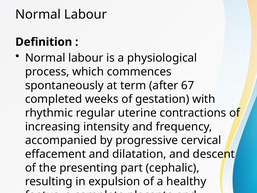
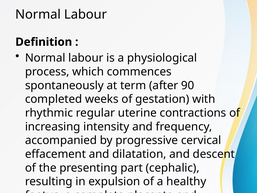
67: 67 -> 90 (188, 85)
